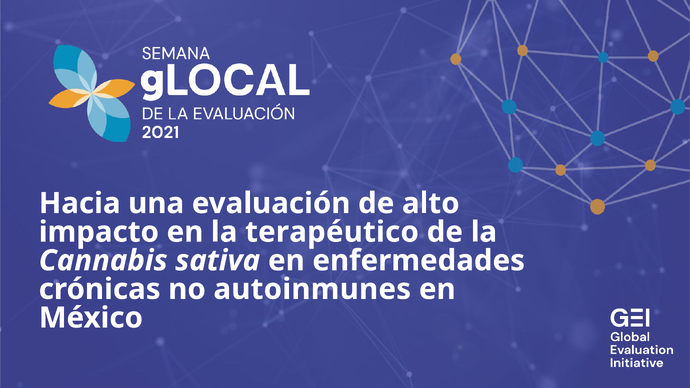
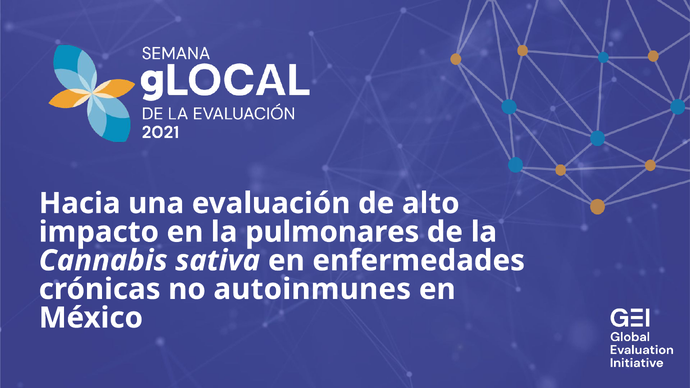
terapéutico: terapéutico -> pulmonares (332, 232)
